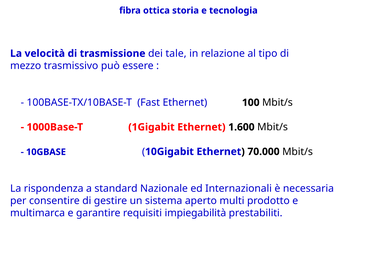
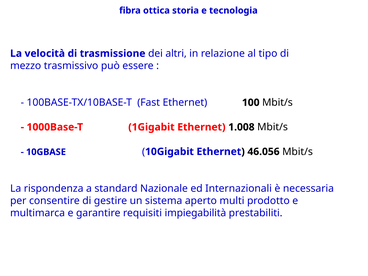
tale: tale -> altri (176, 53)
1.600: 1.600 -> 1.008 (241, 127)
70.000: 70.000 -> 46.056 (263, 152)
